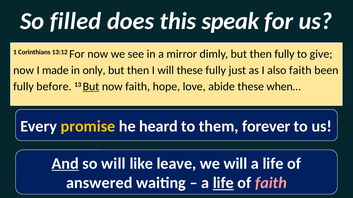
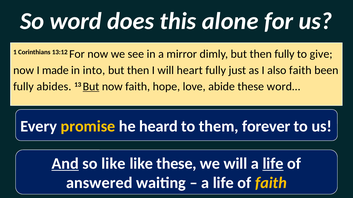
filled: filled -> word (76, 21)
speak: speak -> alone (230, 21)
only: only -> into (94, 70)
these: these -> heart (190, 70)
before: before -> abides (54, 87)
when…: when… -> word… (283, 87)
so will: will -> like (113, 164)
like leave: leave -> these (176, 164)
life underline: none -> present (273, 164)
life underline: present -> none (223, 183)
faith colour: pink -> yellow (271, 183)
